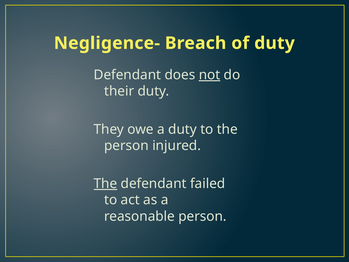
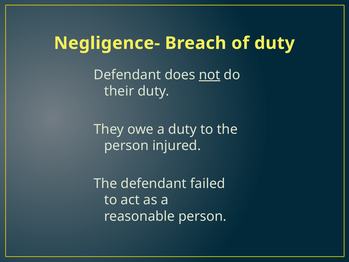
The underline: present -> none (105, 183)
